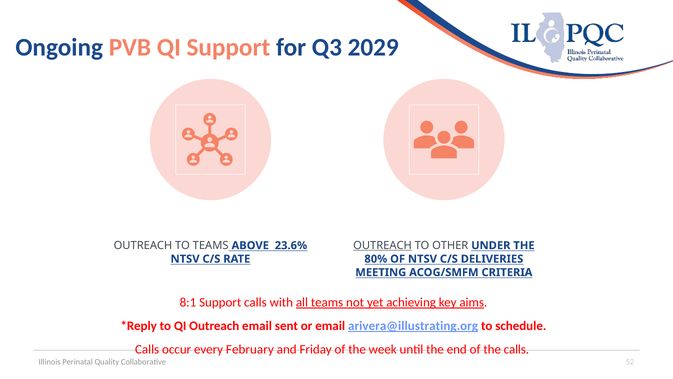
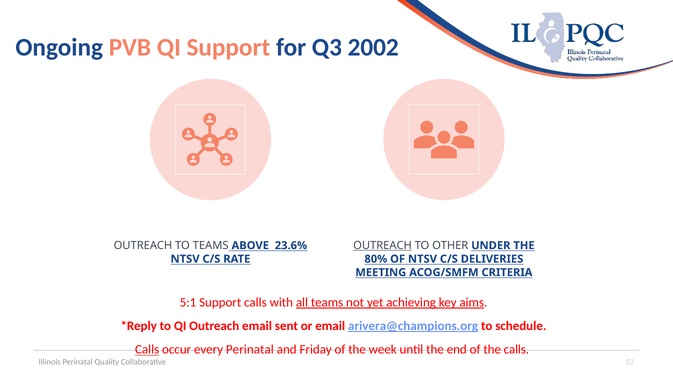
2029: 2029 -> 2002 (373, 48)
8:1: 8:1 -> 5:1 (188, 302)
arivera@illustrating.org: arivera@illustrating.org -> arivera@champions.org (413, 326)
Calls underline: none -> present (147, 349)
every February: February -> Perinatal (250, 349)
